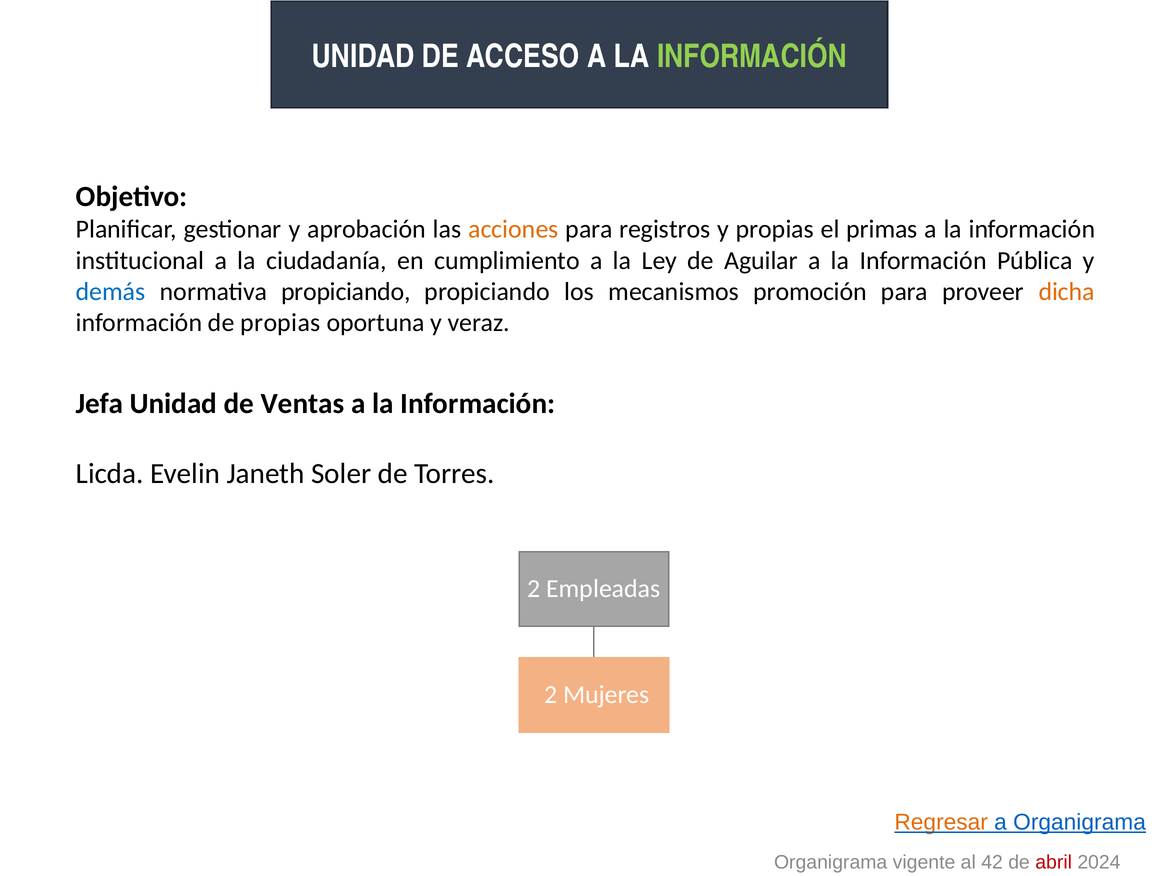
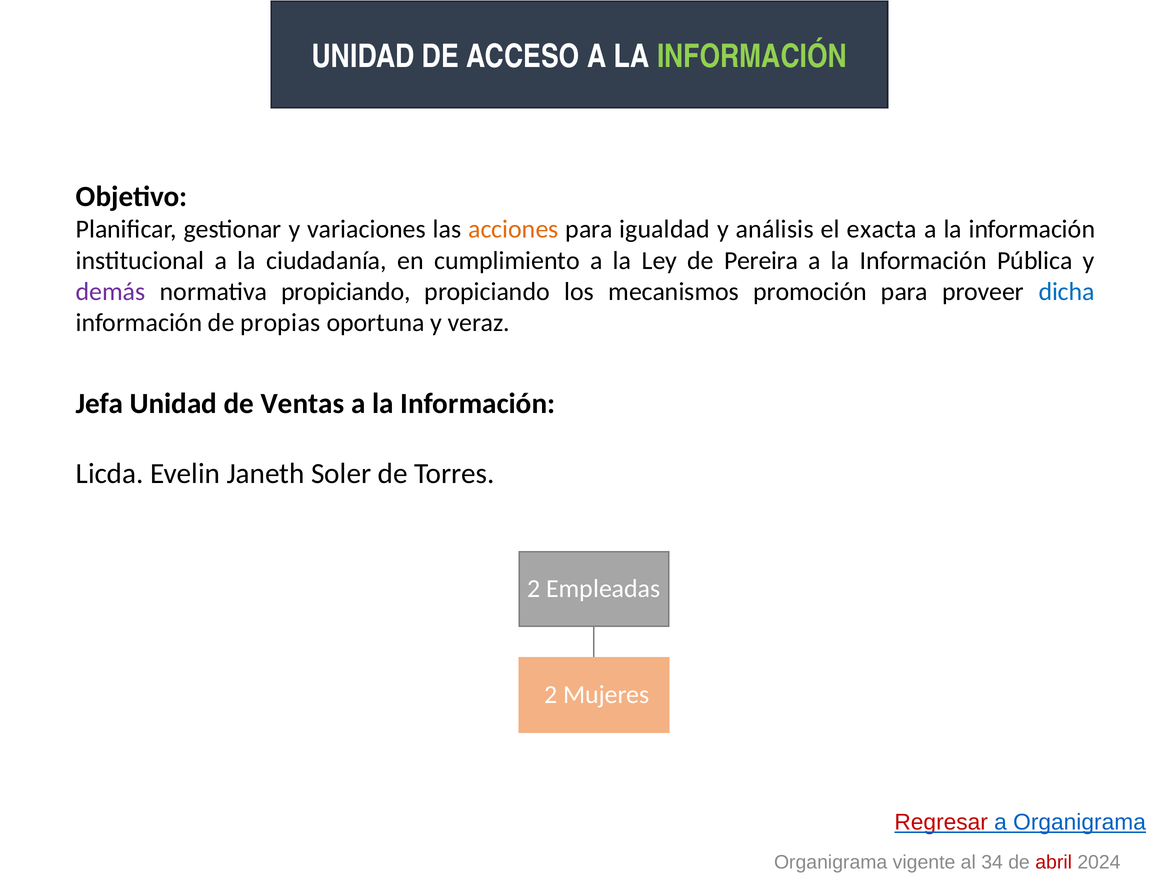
aprobación: aprobación -> variaciones (367, 229)
registros: registros -> igualdad (665, 229)
y propias: propias -> análisis (775, 229)
primas: primas -> exacta (882, 229)
Aguilar: Aguilar -> Pereira (761, 260)
demás colour: blue -> purple (111, 292)
dicha colour: orange -> blue (1067, 292)
Regresar colour: orange -> red (941, 822)
42: 42 -> 34 (992, 862)
